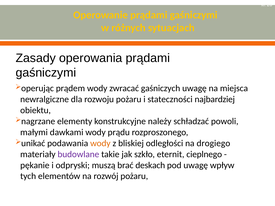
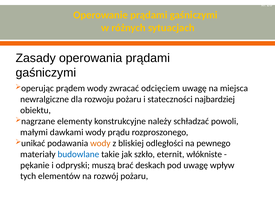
gaśniczych: gaśniczych -> odcięciem (161, 88)
drogiego: drogiego -> pewnego (214, 143)
budowlane colour: purple -> blue (78, 154)
cieplnego: cieplnego -> włókniste (204, 154)
